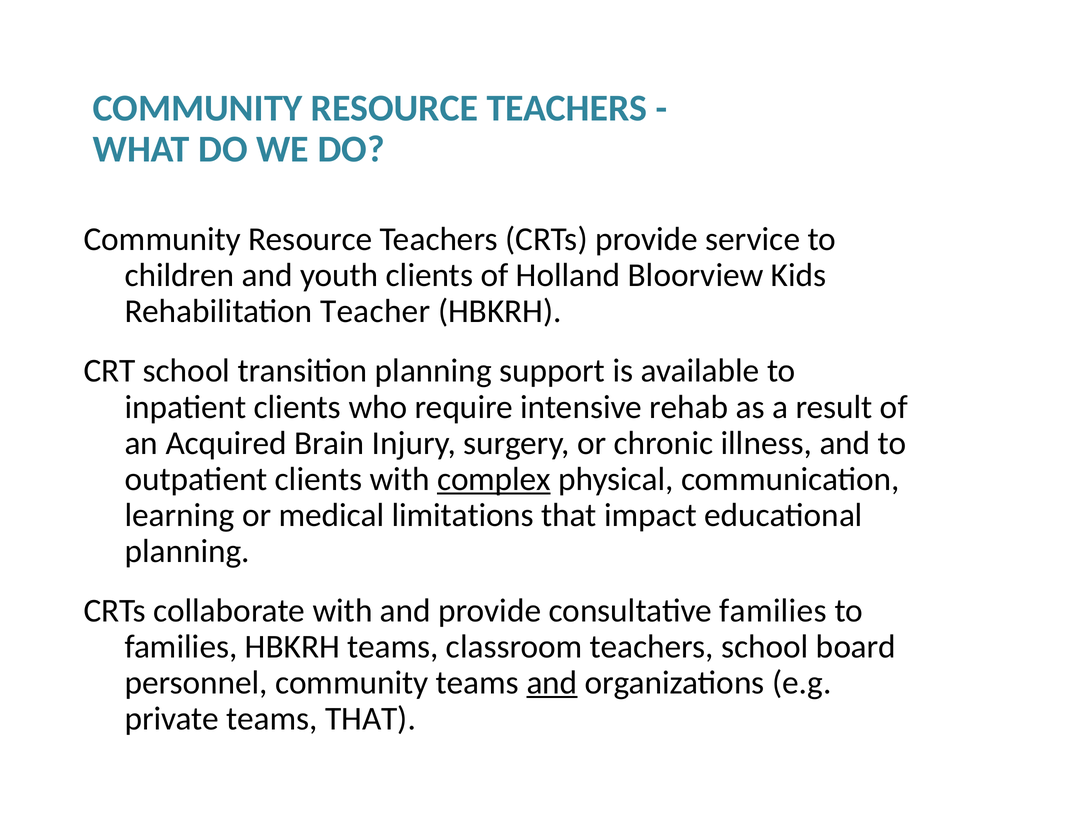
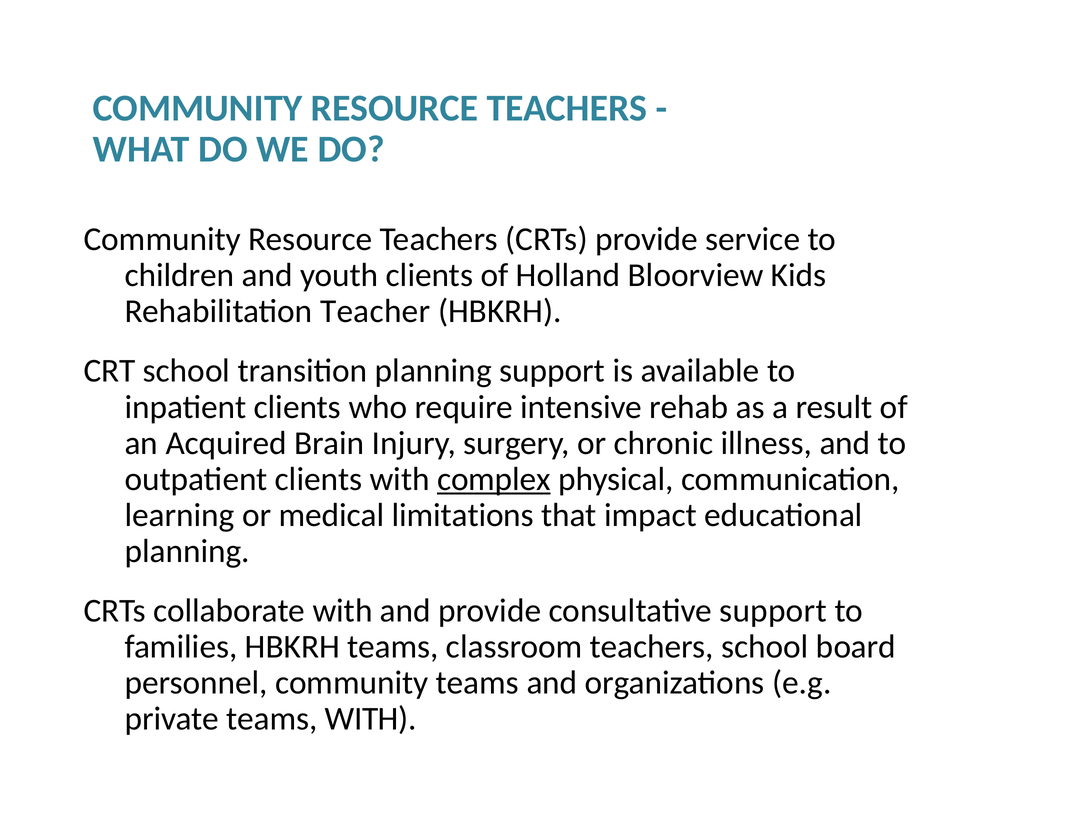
consultative families: families -> support (773, 611)
and underline: present -> none (552, 683)
teams THAT: THAT -> WITH (371, 719)
